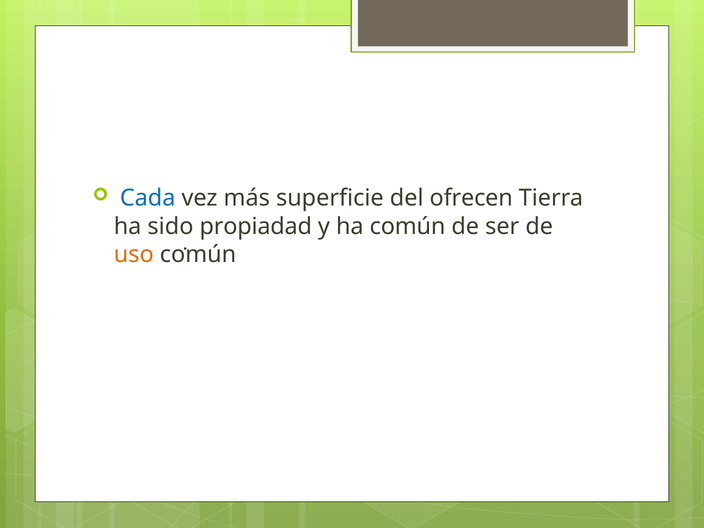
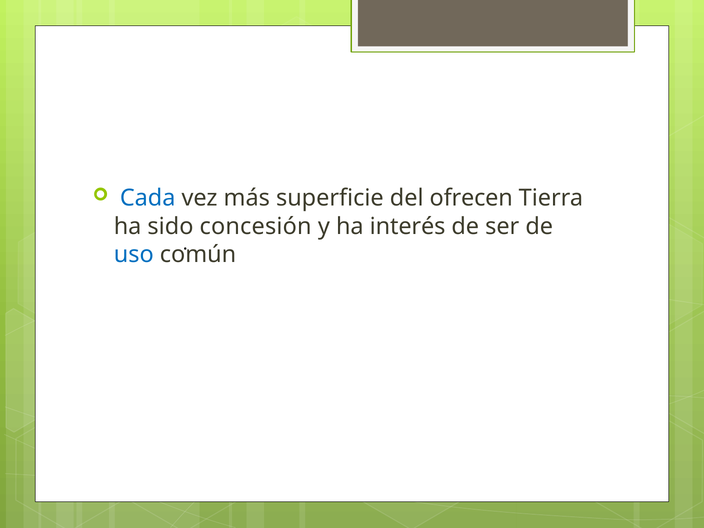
propiadad: propiadad -> concesión (256, 226)
ha común: común -> interés (408, 226)
uso colour: orange -> blue (134, 254)
